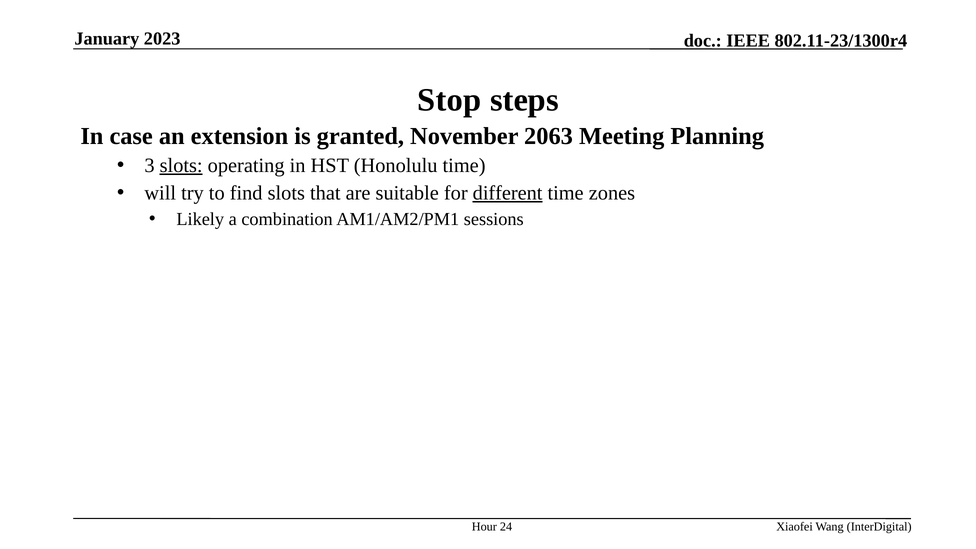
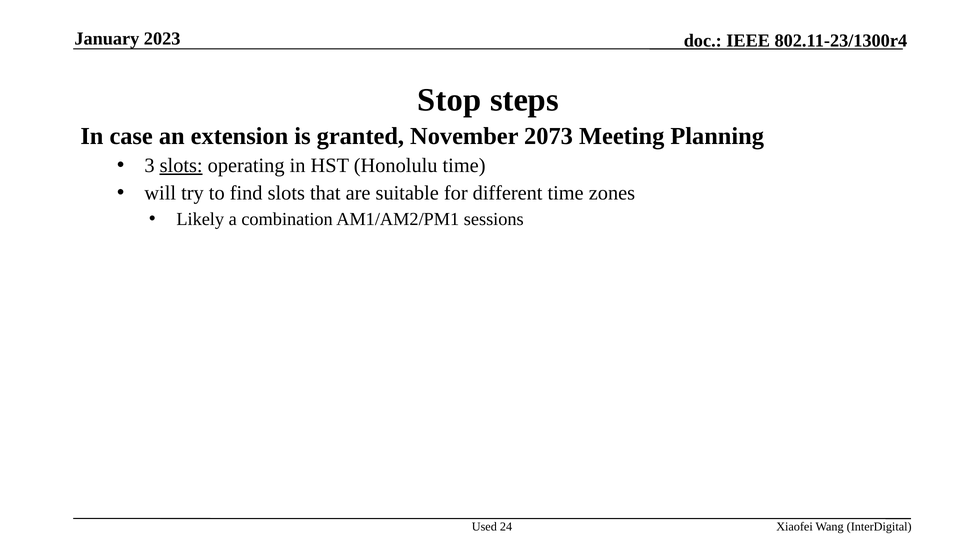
2063: 2063 -> 2073 (549, 136)
different underline: present -> none (508, 193)
Hour: Hour -> Used (484, 527)
